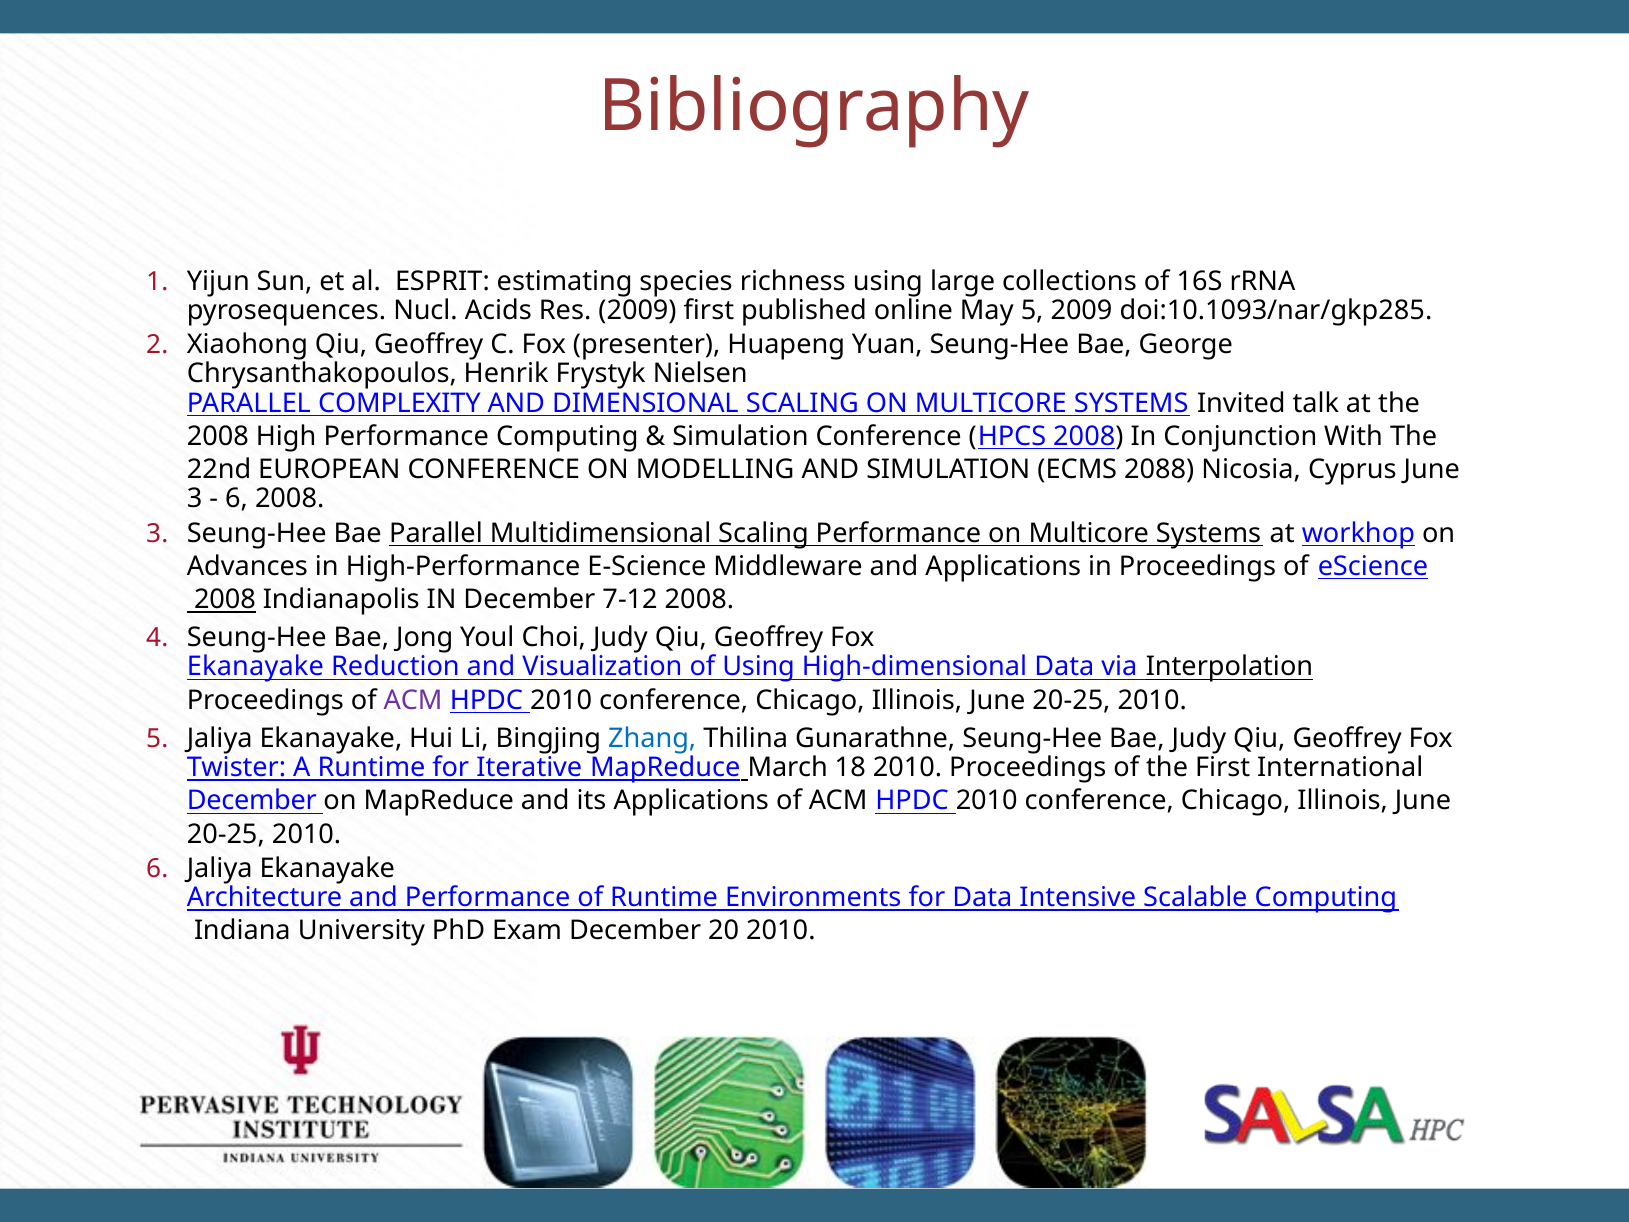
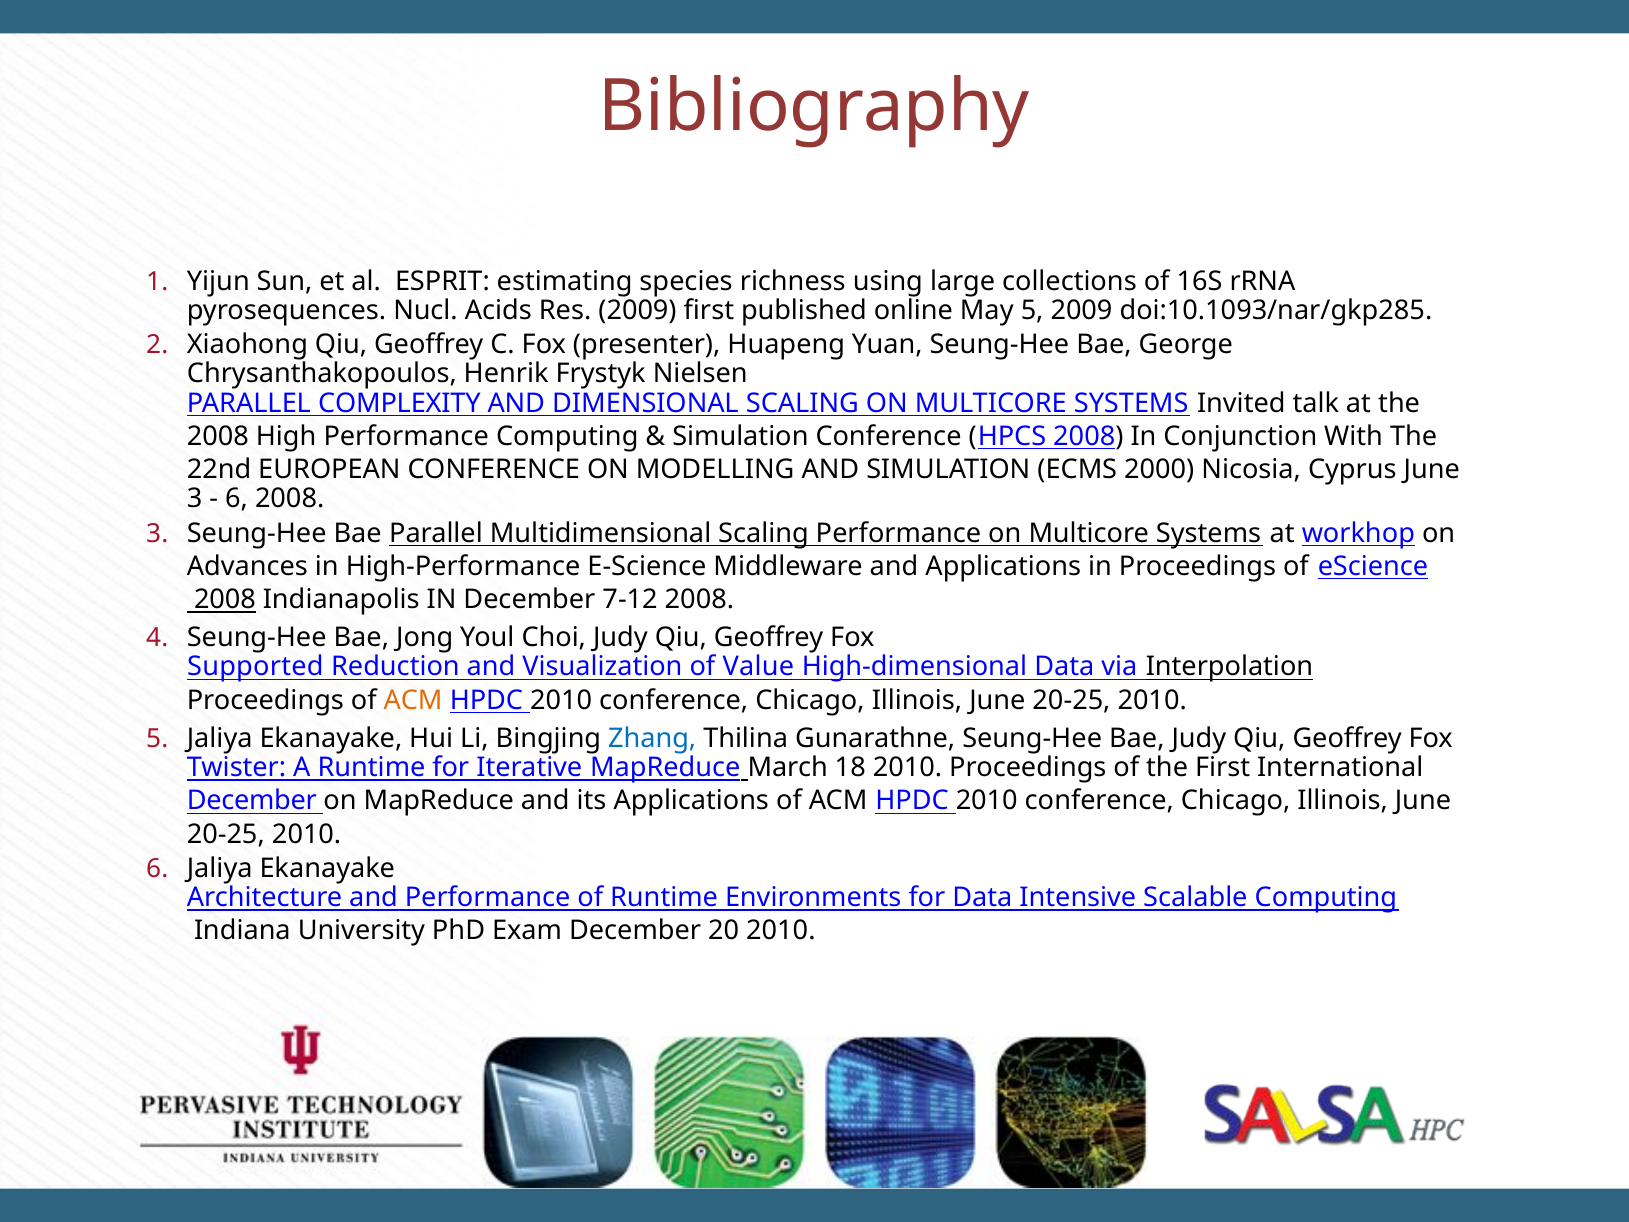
2088: 2088 -> 2000 (1159, 470)
Ekanayake: Ekanayake -> Supported (255, 667)
of Using: Using -> Value (758, 667)
ACM colour: purple -> orange (413, 700)
